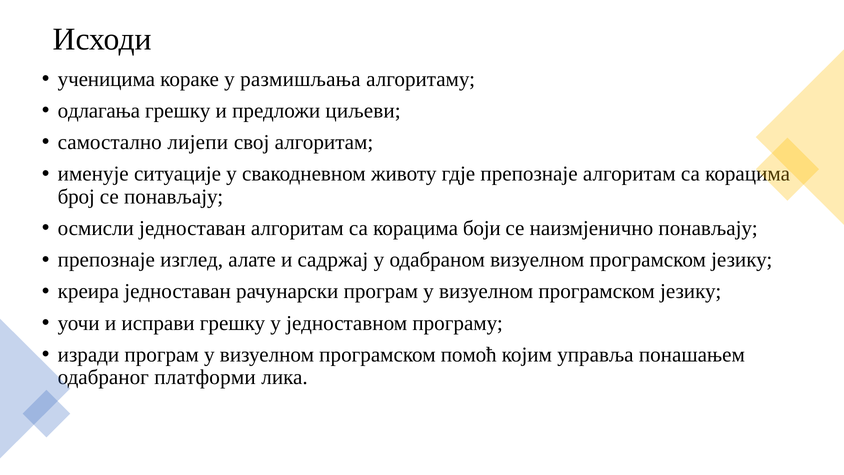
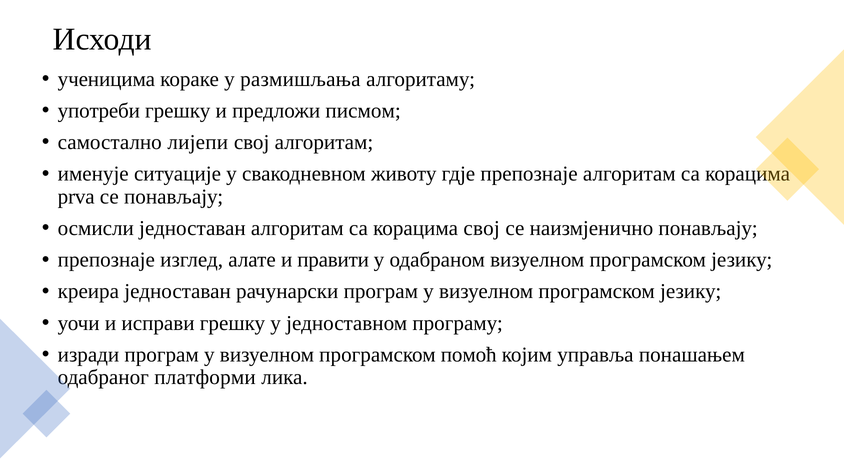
одлагања: одлагања -> употреби (99, 111)
циљеви: циљеви -> писмом (363, 111)
број: број -> prva (76, 197)
корацима боји: боји -> свој (482, 228)
садржај: садржај -> правити (333, 260)
